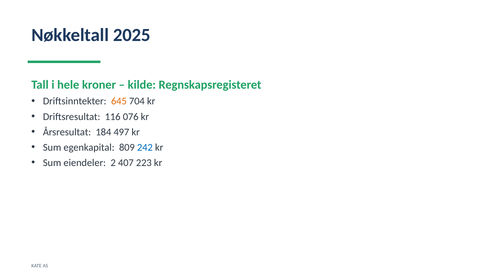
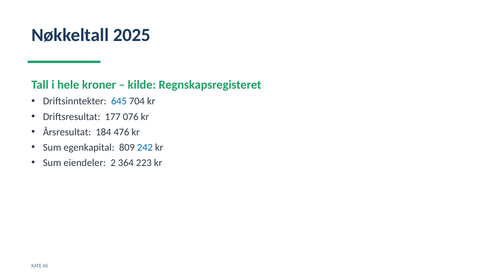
645 colour: orange -> blue (119, 101)
116: 116 -> 177 (113, 117)
497: 497 -> 476 (121, 132)
407: 407 -> 364 (126, 163)
